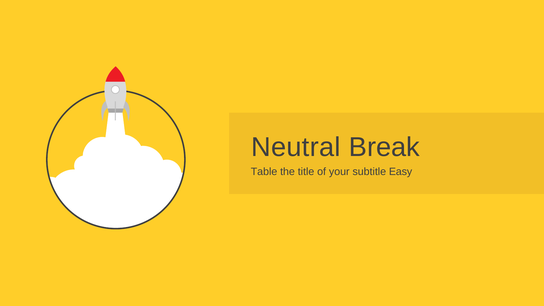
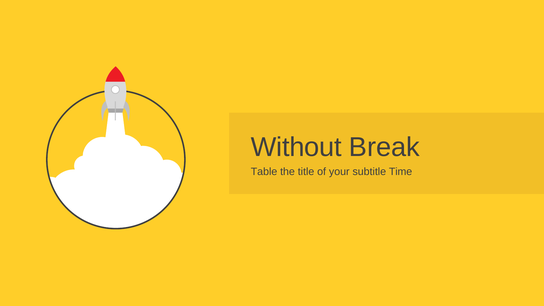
Neutral: Neutral -> Without (296, 147)
Easy: Easy -> Time (401, 172)
